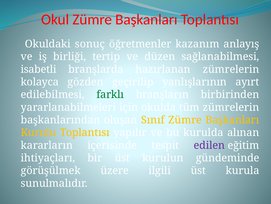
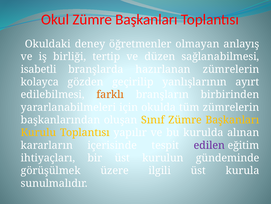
sonuç: sonuç -> deney (90, 44)
kazanım: kazanım -> olmayan (197, 44)
farklı colour: green -> orange (110, 94)
